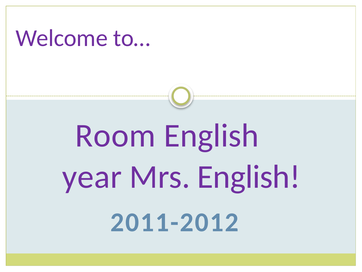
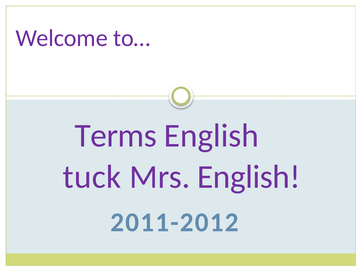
Room: Room -> Terms (116, 135)
year: year -> tuck (92, 177)
